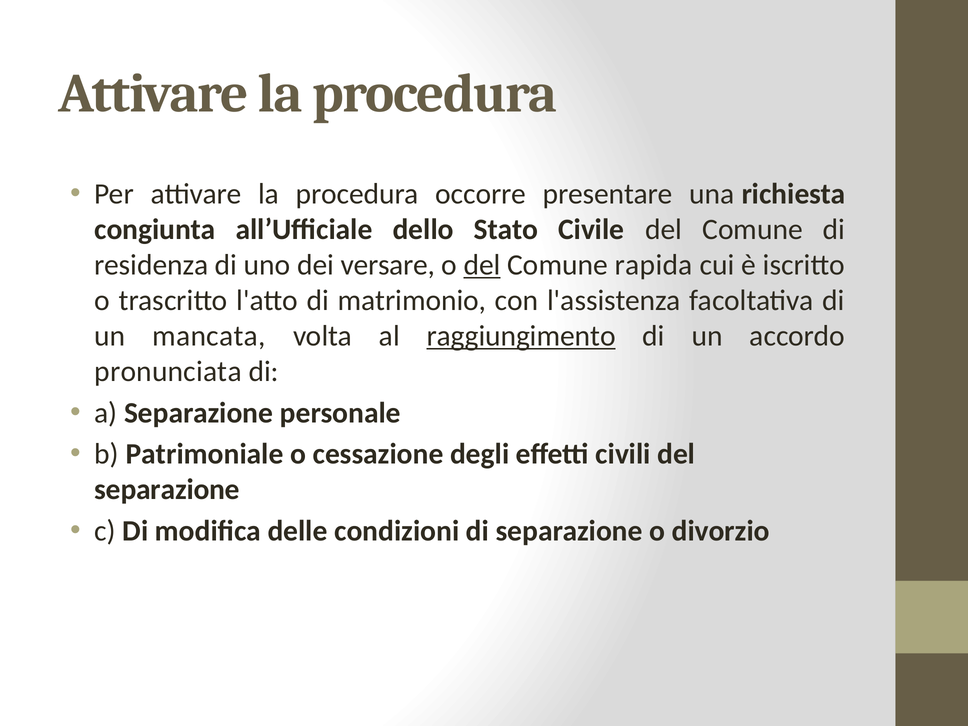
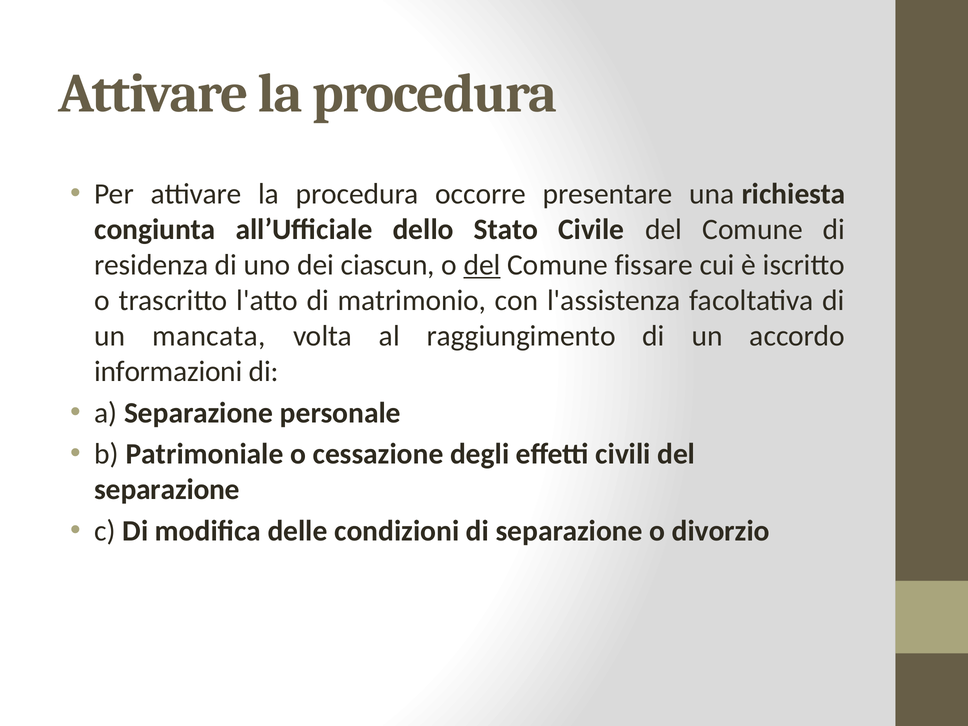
versare: versare -> ciascun (388, 265)
rapida: rapida -> fissare (654, 265)
raggiungimento underline: present -> none (521, 336)
pronunciata: pronunciata -> informazioni (168, 371)
